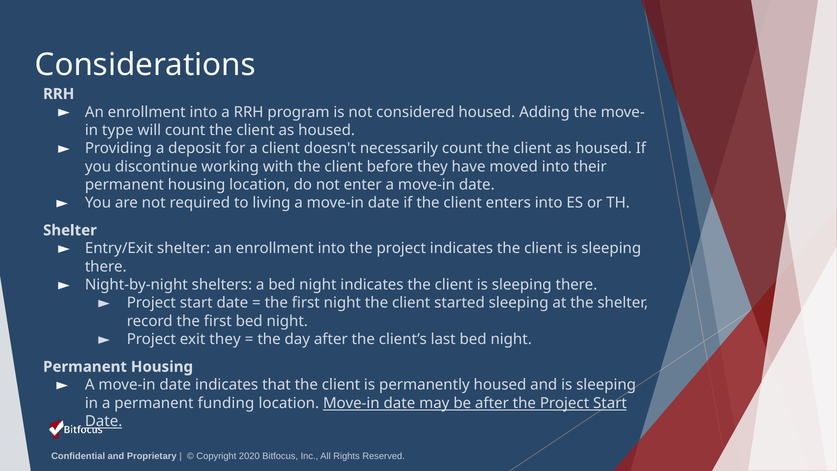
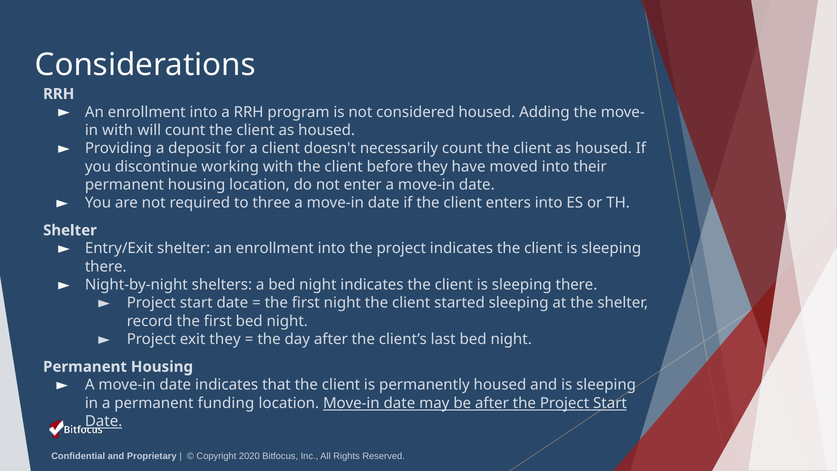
in type: type -> with (118, 130)
living: living -> three (271, 203)
